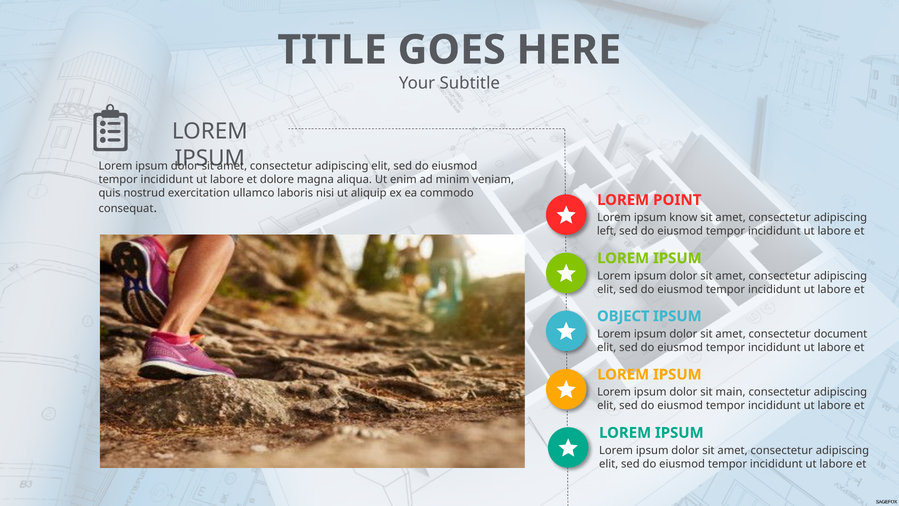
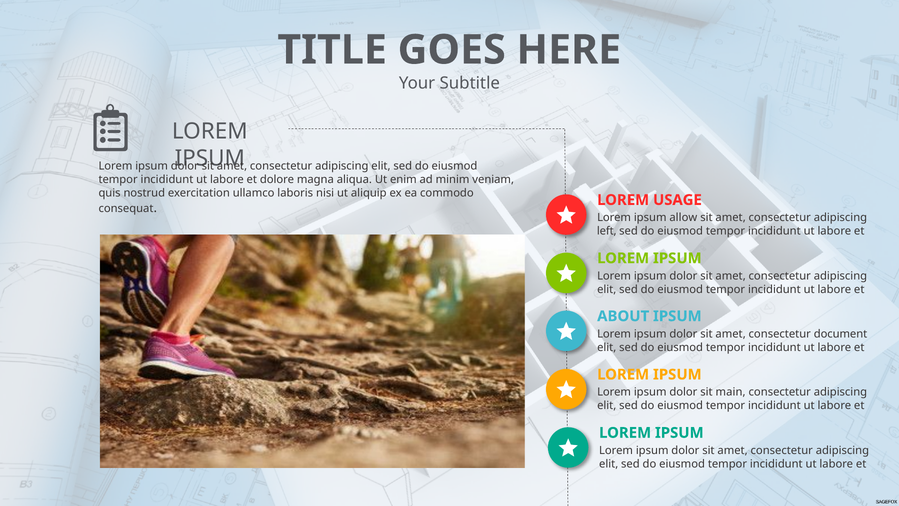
POINT: POINT -> USAGE (677, 200)
know: know -> allow (683, 218)
OBJECT: OBJECT -> ABOUT (623, 316)
